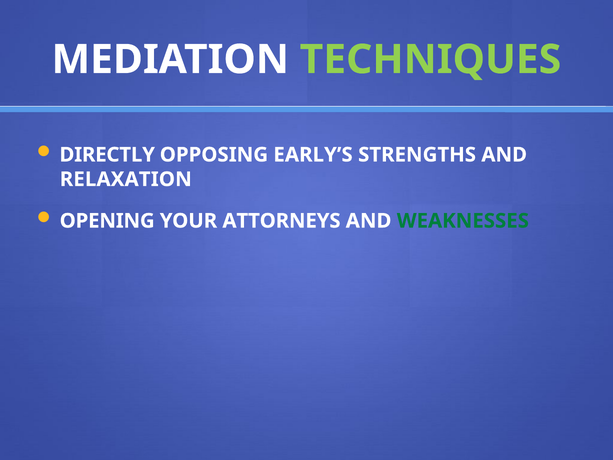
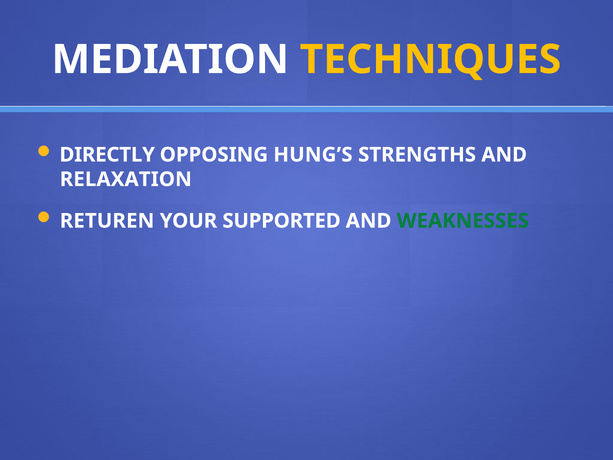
TECHNIQUES colour: light green -> yellow (430, 60)
EARLY’S: EARLY’S -> HUNG’S (313, 155)
OPENING: OPENING -> RETUREN (107, 221)
ATTORNEYS: ATTORNEYS -> SUPPORTED (282, 221)
